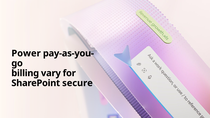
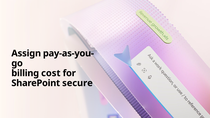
Power: Power -> Assign (26, 53)
vary: vary -> cost (51, 73)
